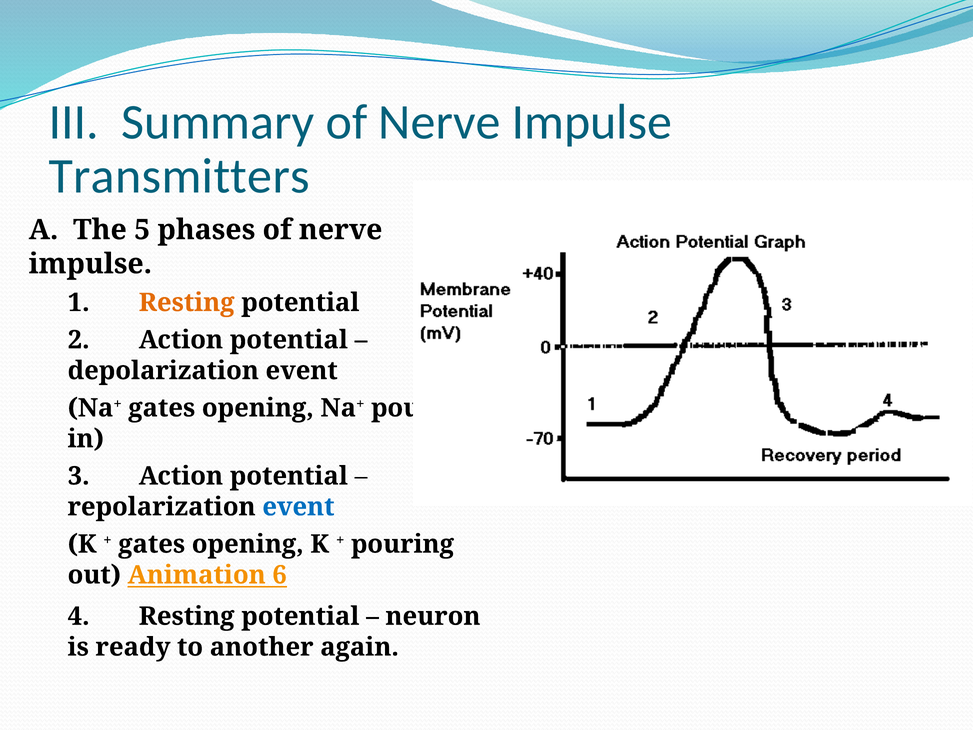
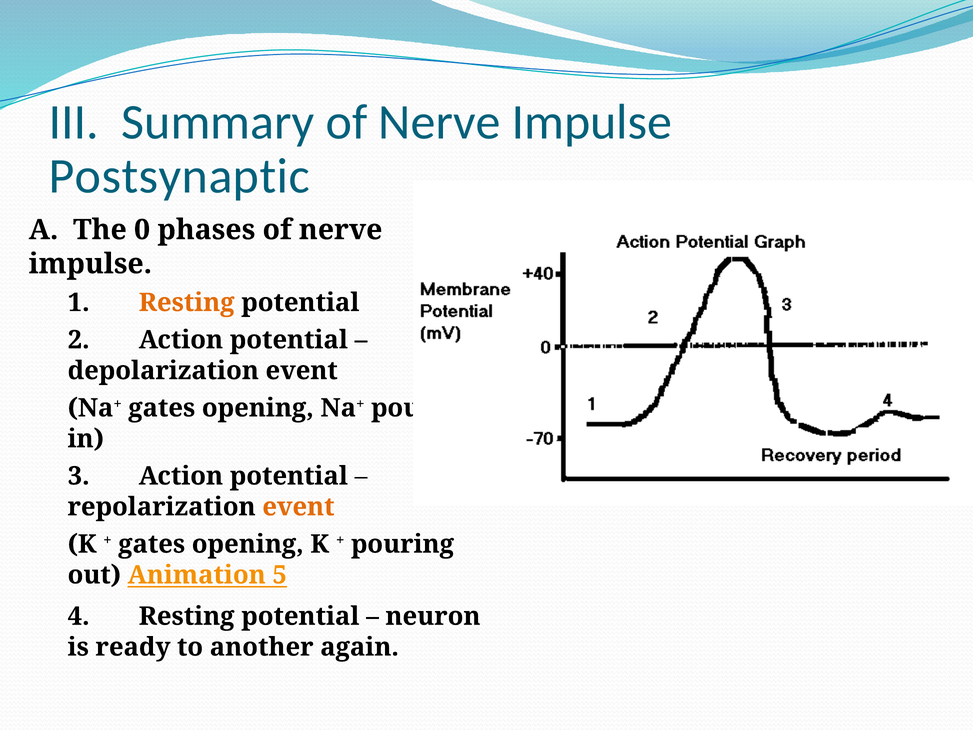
Transmitters: Transmitters -> Postsynaptic (179, 176)
5: 5 -> 0 (142, 230)
event colour: blue -> orange (298, 507)
6: 6 -> 5 (280, 575)
